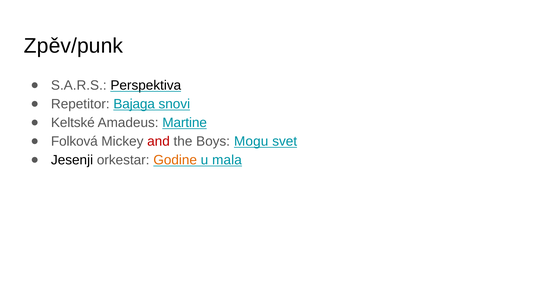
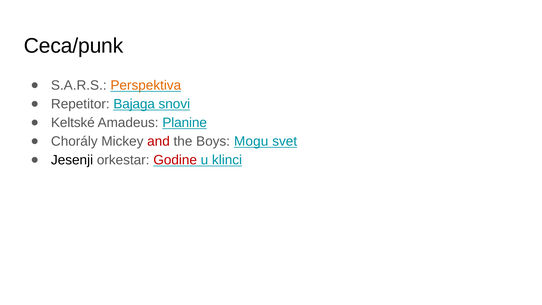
Zpěv/punk: Zpěv/punk -> Ceca/punk (74, 46)
Perspektiva colour: black -> orange (146, 85)
Martine: Martine -> Planine (185, 123)
Folková: Folková -> Chorály (74, 141)
Godine colour: orange -> red (175, 160)
mala: mala -> klinci (227, 160)
